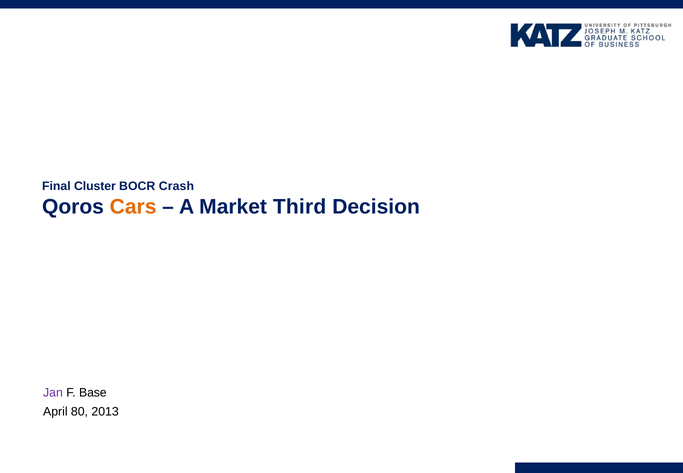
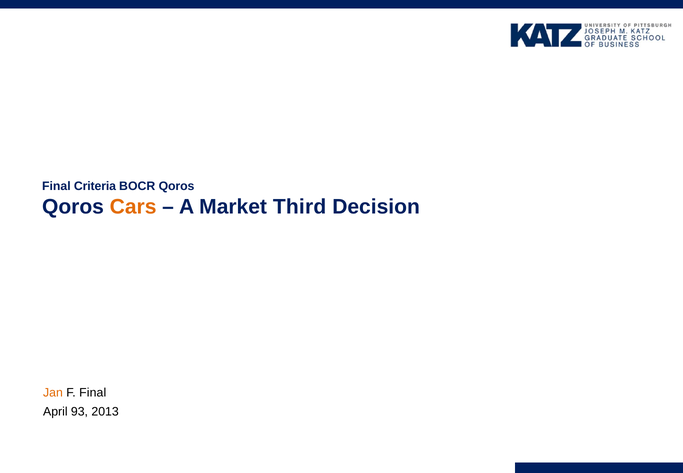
Cluster: Cluster -> Criteria (95, 186)
BOCR Crash: Crash -> Qoros (177, 186)
Jan colour: purple -> orange (53, 393)
F Base: Base -> Final (93, 393)
80: 80 -> 93 (79, 411)
